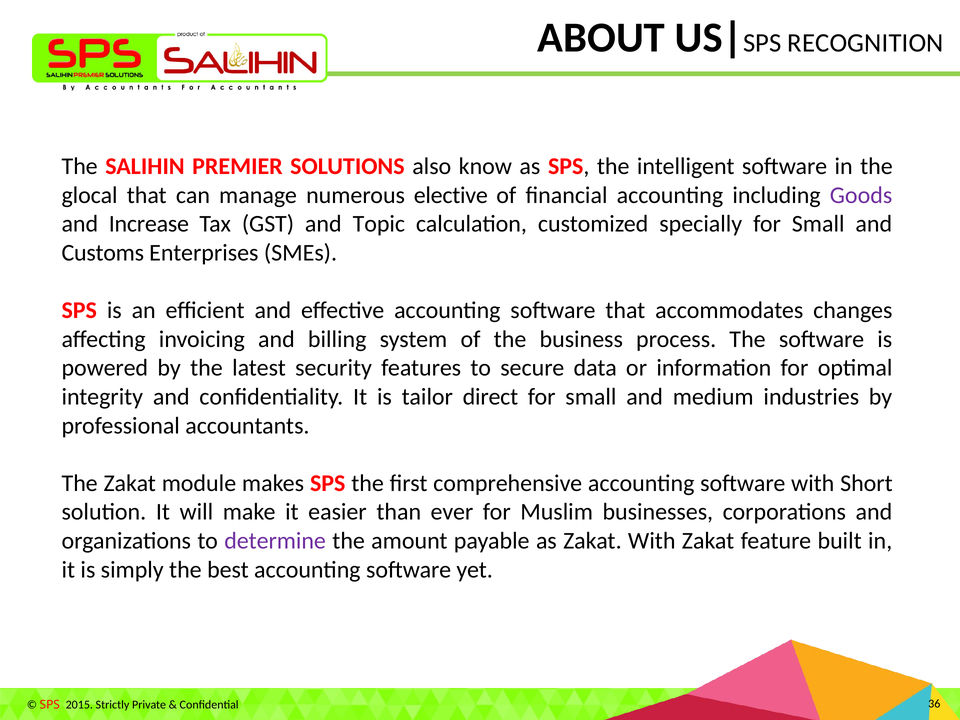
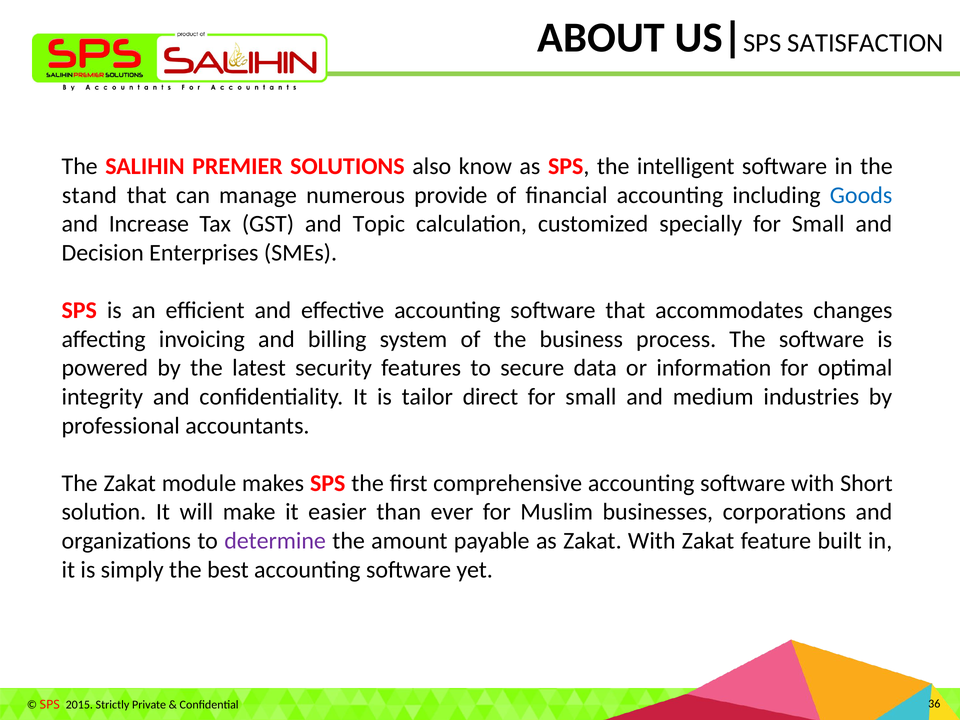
RECOGNITION: RECOGNITION -> SATISFACTION (866, 43)
glocal: glocal -> stand (89, 195)
elective: elective -> provide (451, 195)
Goods colour: purple -> blue (861, 195)
Customs: Customs -> Decision (103, 253)
